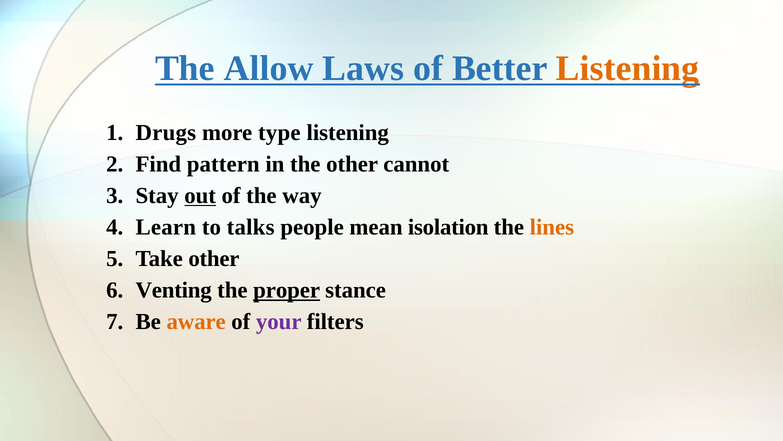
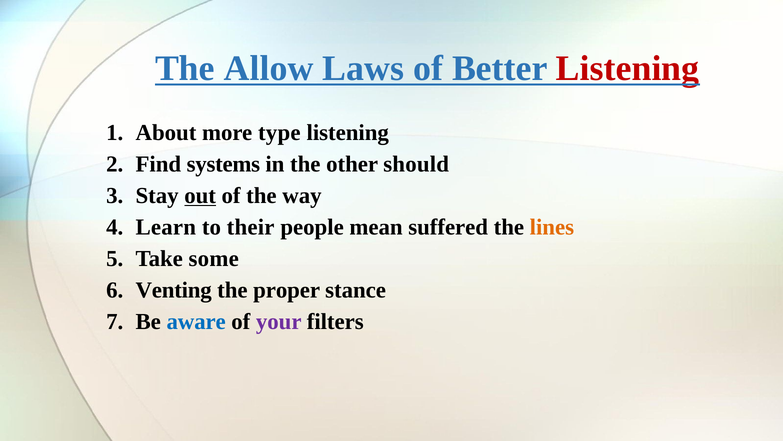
Listening colour: orange -> red (628, 69)
Drugs: Drugs -> About (166, 132)
pattern: pattern -> systems (223, 164)
cannot: cannot -> should (416, 164)
talks: talks -> their (251, 227)
isolation: isolation -> suffered (448, 227)
Take other: other -> some (214, 258)
proper underline: present -> none (287, 290)
aware colour: orange -> blue (196, 321)
